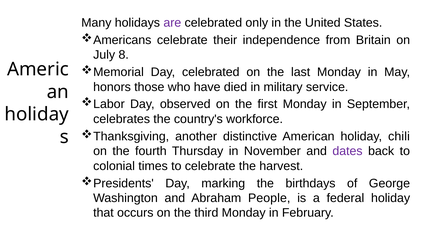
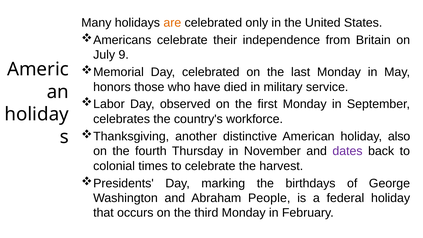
are colour: purple -> orange (172, 23)
8: 8 -> 9 (124, 55)
chili: chili -> also (399, 136)
